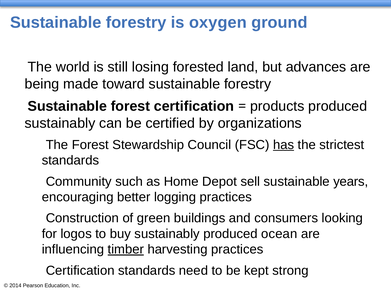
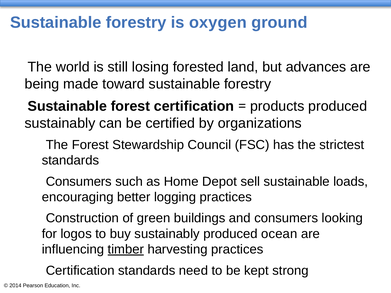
has underline: present -> none (284, 145)
Community: Community -> Consumers (79, 182)
years: years -> loads (351, 182)
